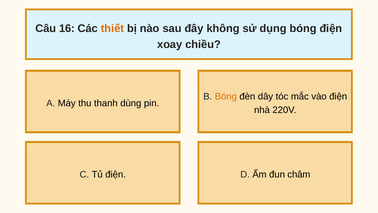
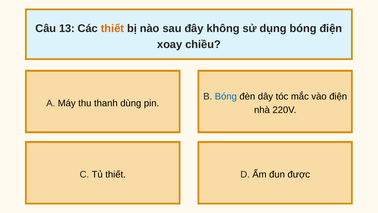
16: 16 -> 13 (67, 28)
Bóng colour: orange -> blue (226, 96)
Tủ điện: điện -> thiết (116, 174)
châm: châm -> được (299, 174)
